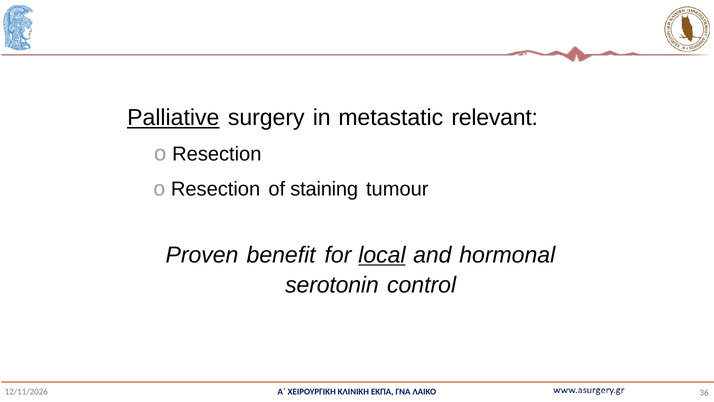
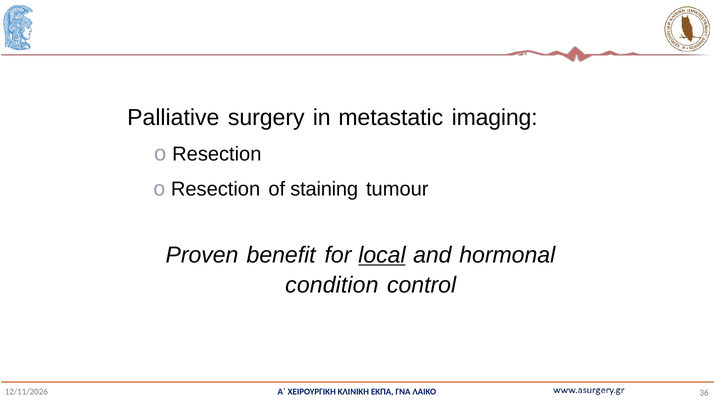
Palliative underline: present -> none (173, 118)
relevant: relevant -> imaging (495, 118)
serotonin: serotonin -> condition (332, 285)
